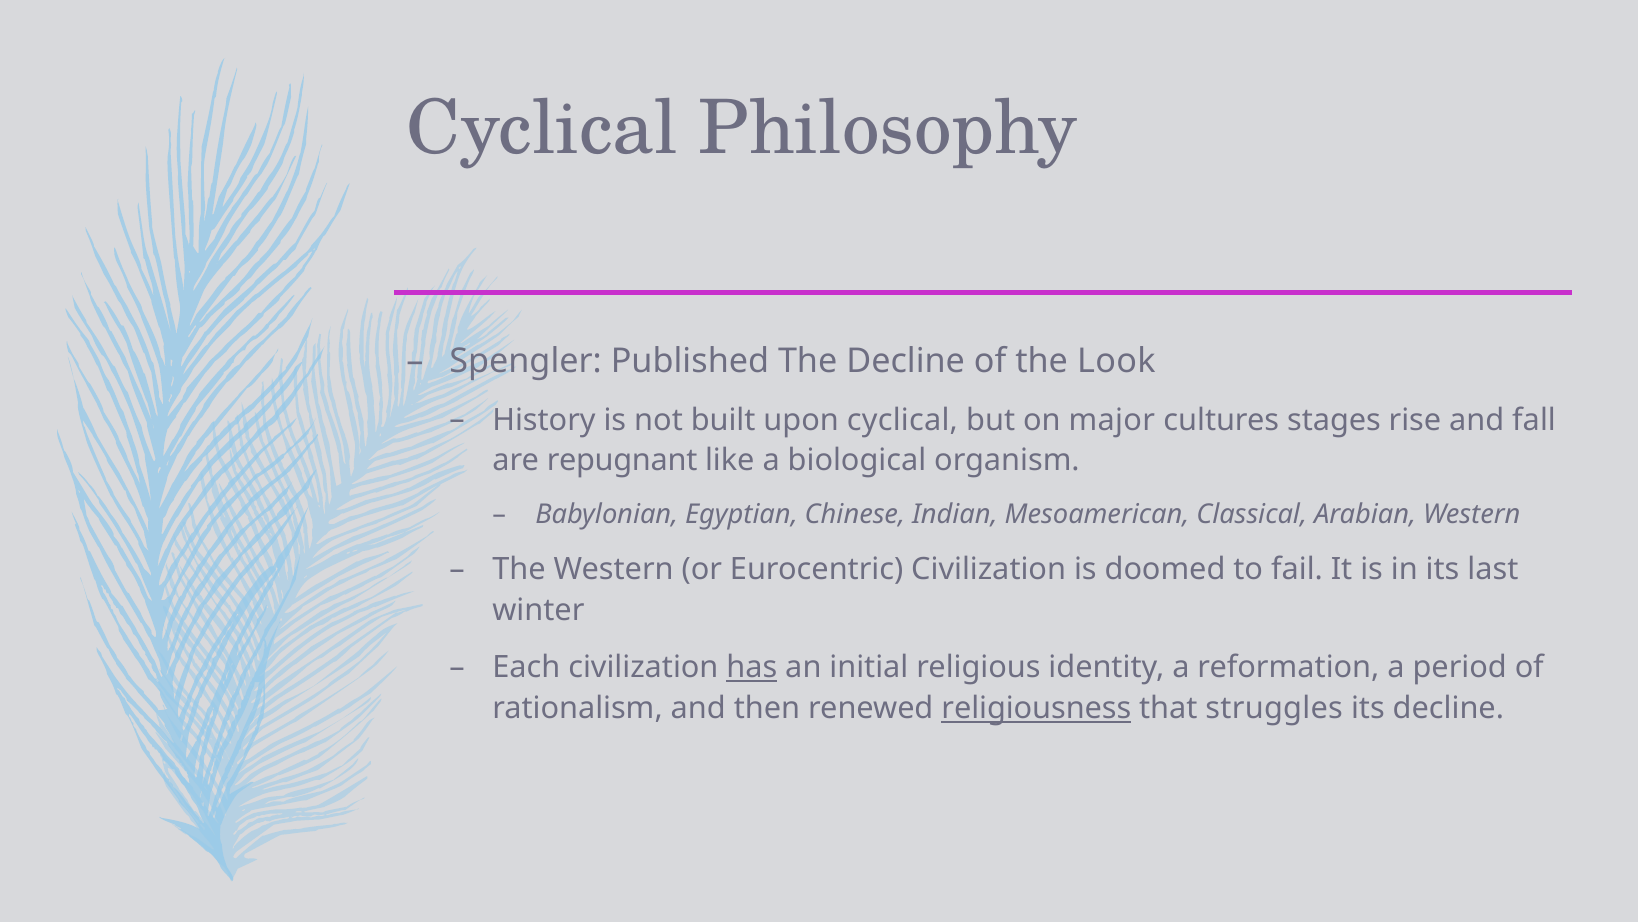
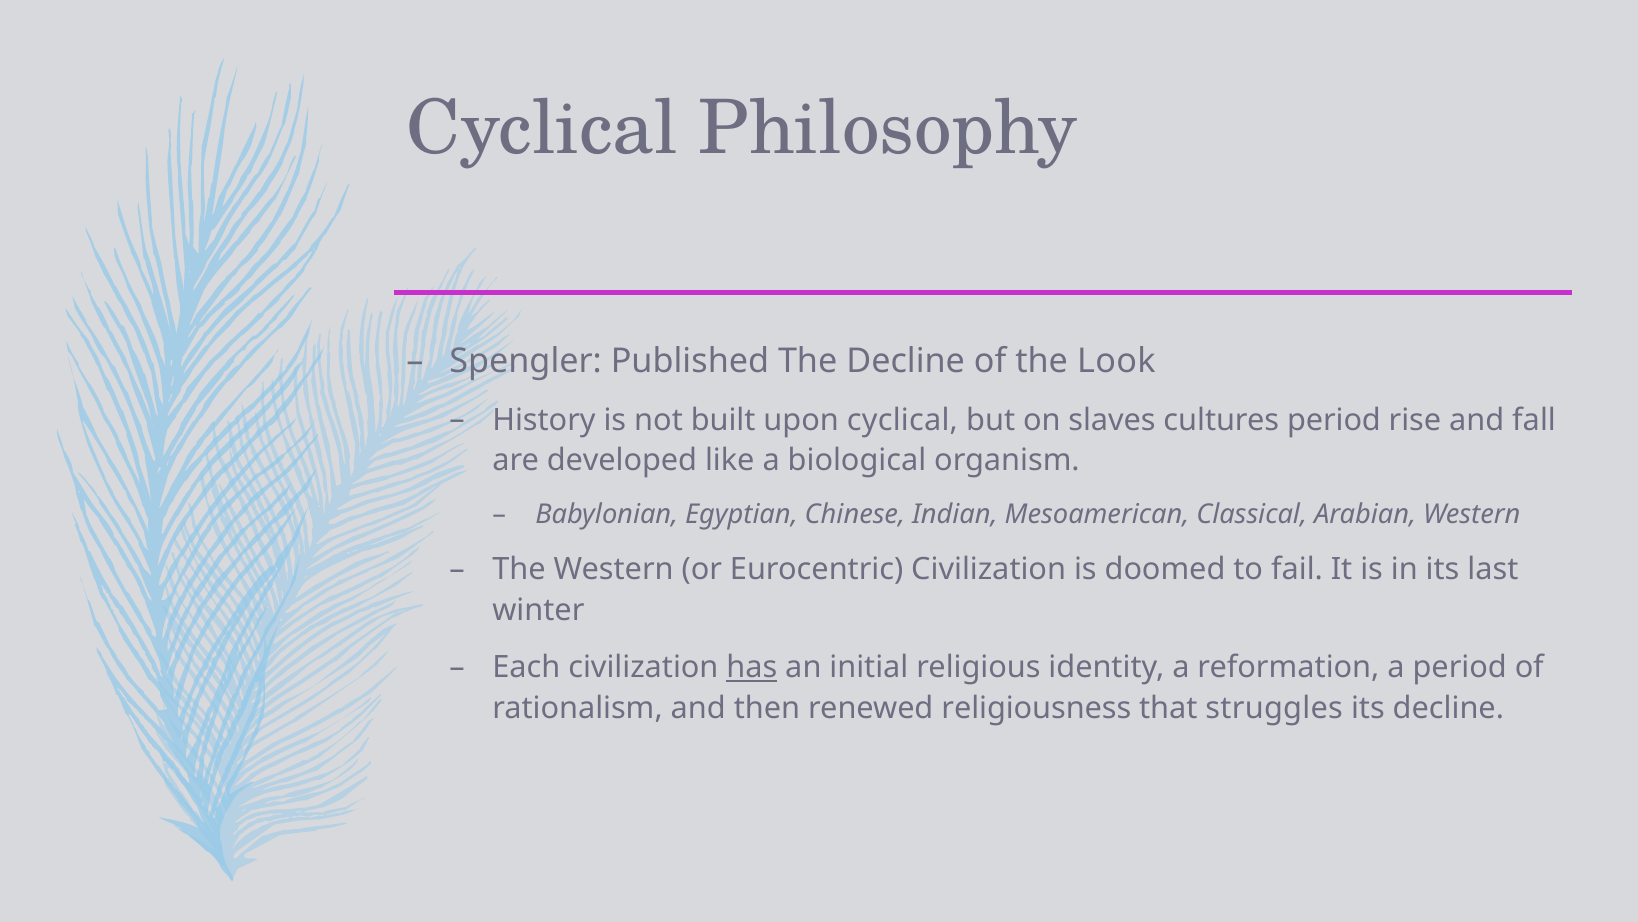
major: major -> slaves (1112, 420)
cultures stages: stages -> period (1334, 420)
repugnant: repugnant -> developed (622, 461)
religiousness underline: present -> none (1036, 708)
